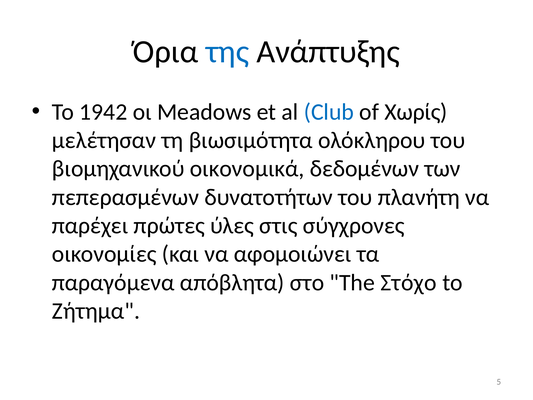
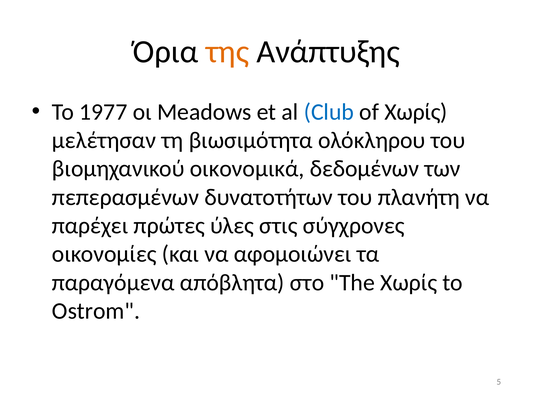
της colour: blue -> orange (227, 52)
1942: 1942 -> 1977 (103, 112)
The Στόχο: Στόχο -> Χωρίς (409, 282)
Ζήτημα: Ζήτημα -> Ostrom (96, 311)
